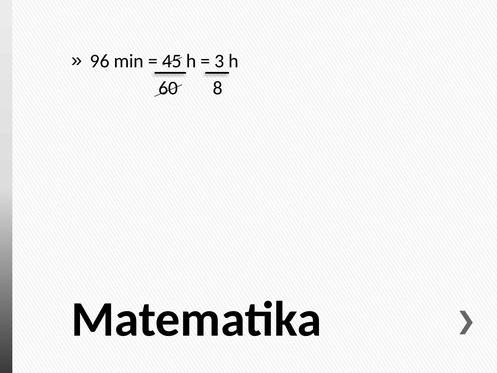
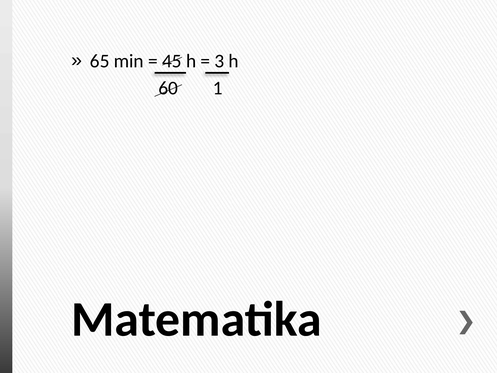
96: 96 -> 65 (100, 61)
8: 8 -> 1 (218, 88)
